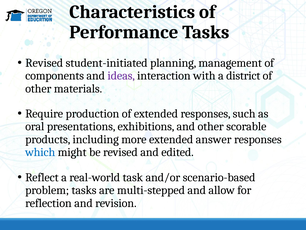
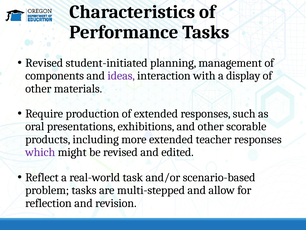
district: district -> display (243, 76)
answer: answer -> teacher (214, 139)
which colour: blue -> purple (40, 152)
